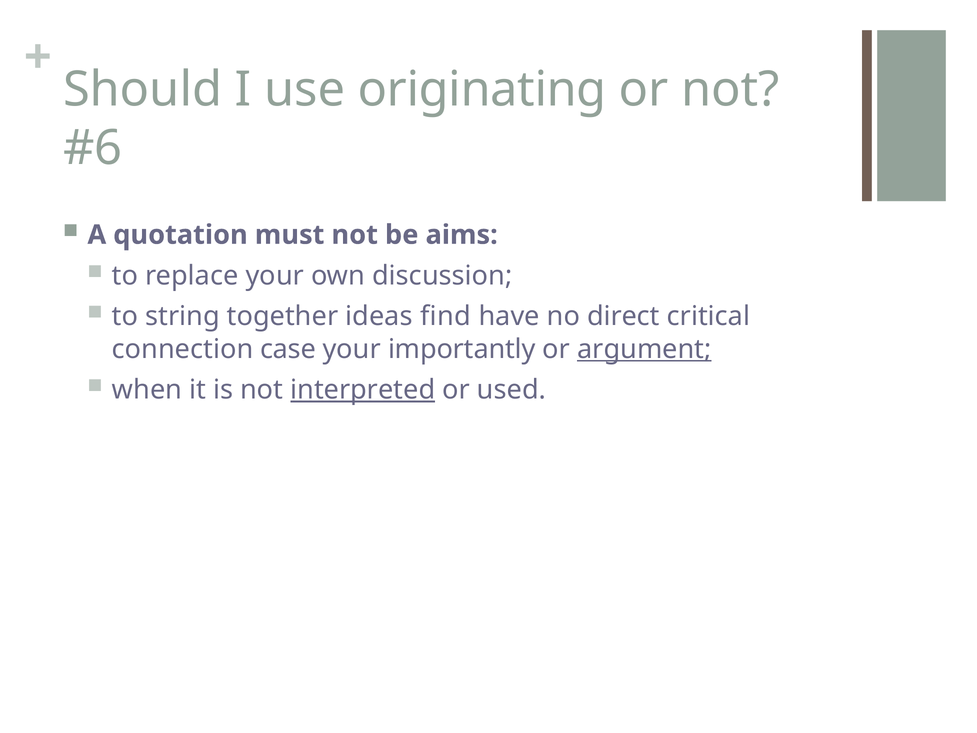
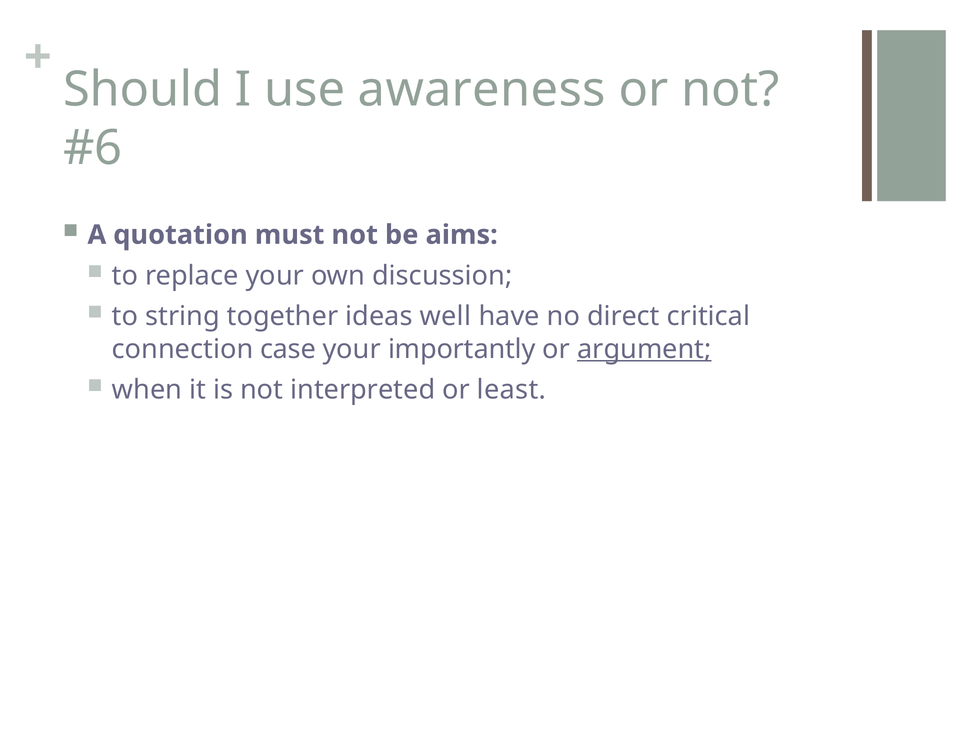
originating: originating -> awareness (482, 89)
find: find -> well (445, 316)
interpreted underline: present -> none (363, 390)
used: used -> least (511, 390)
